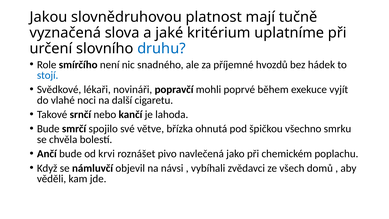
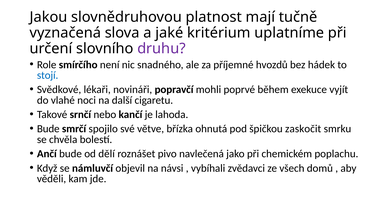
druhu colour: blue -> purple (161, 48)
všechno: všechno -> zaskočit (303, 129)
krvi: krvi -> dělí (107, 154)
